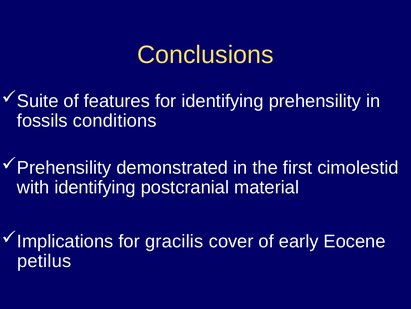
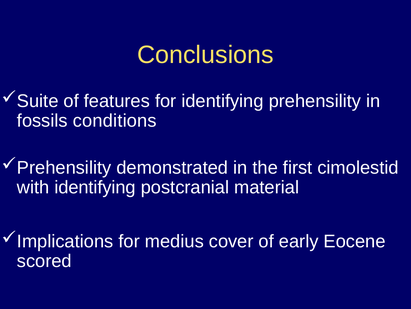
gracilis: gracilis -> medius (174, 241)
petilus: petilus -> scored (44, 261)
